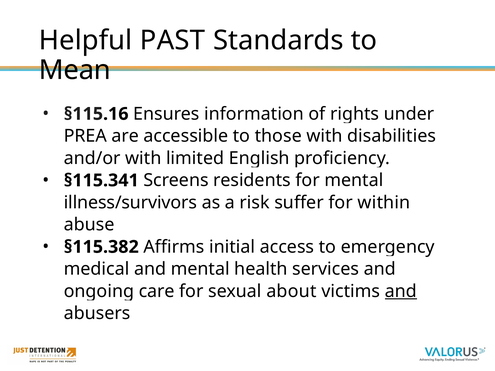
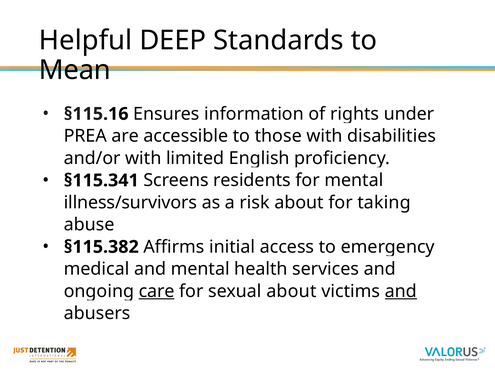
PAST: PAST -> DEEP (173, 41)
risk suffer: suffer -> about (299, 203)
within: within -> taking (384, 203)
care underline: none -> present (157, 291)
